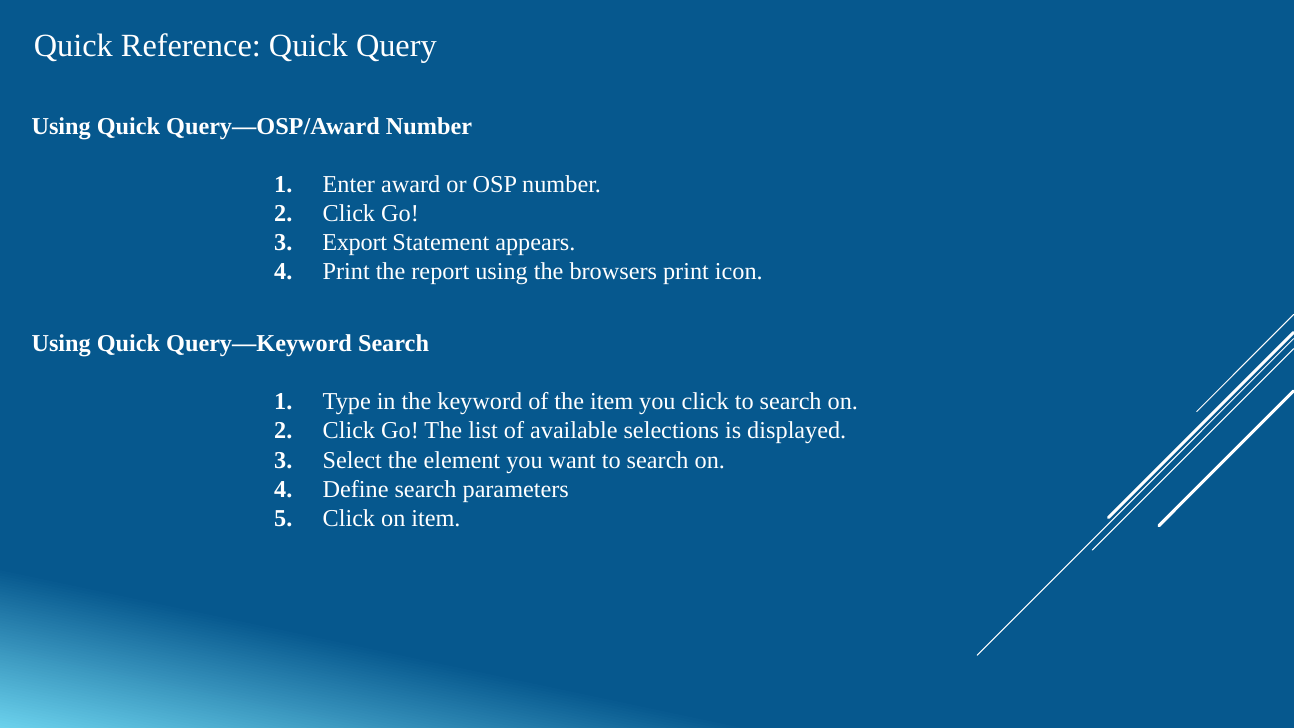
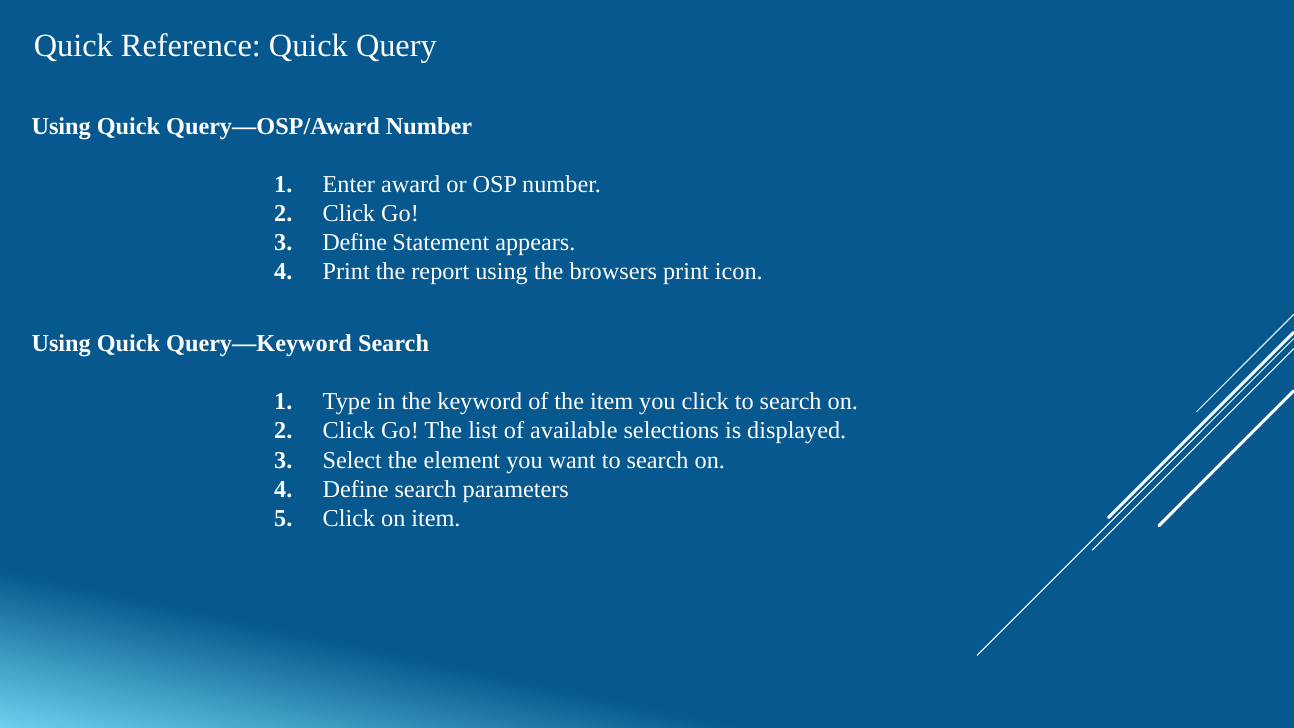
3 Export: Export -> Define (355, 243)
